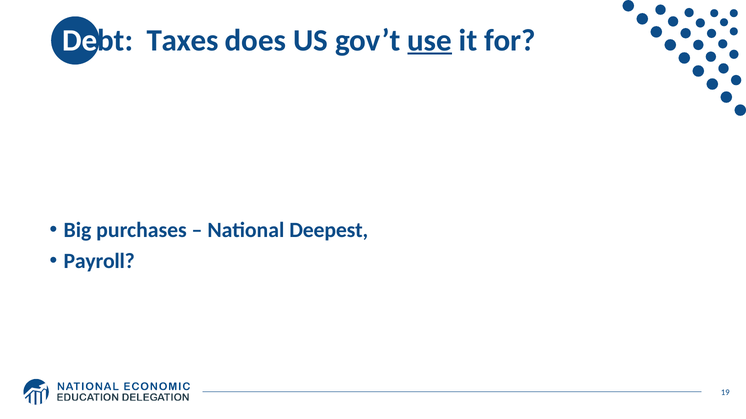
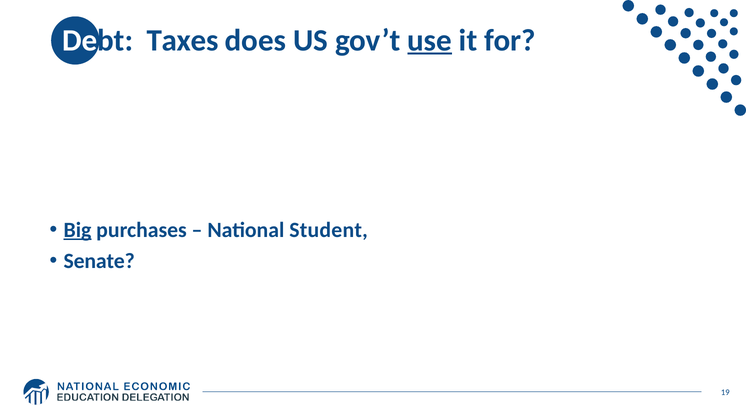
Big underline: none -> present (77, 230)
Deepest: Deepest -> Student (329, 230)
Payroll: Payroll -> Senate (99, 261)
